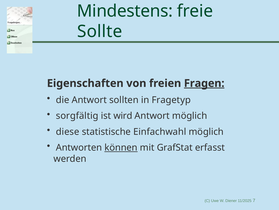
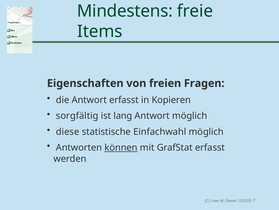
Sollte: Sollte -> Items (100, 31)
Fragen underline: present -> none (204, 83)
Antwort sollten: sollten -> erfasst (124, 100)
Fragetyp: Fragetyp -> Kopieren (171, 100)
wird: wird -> lang (123, 115)
